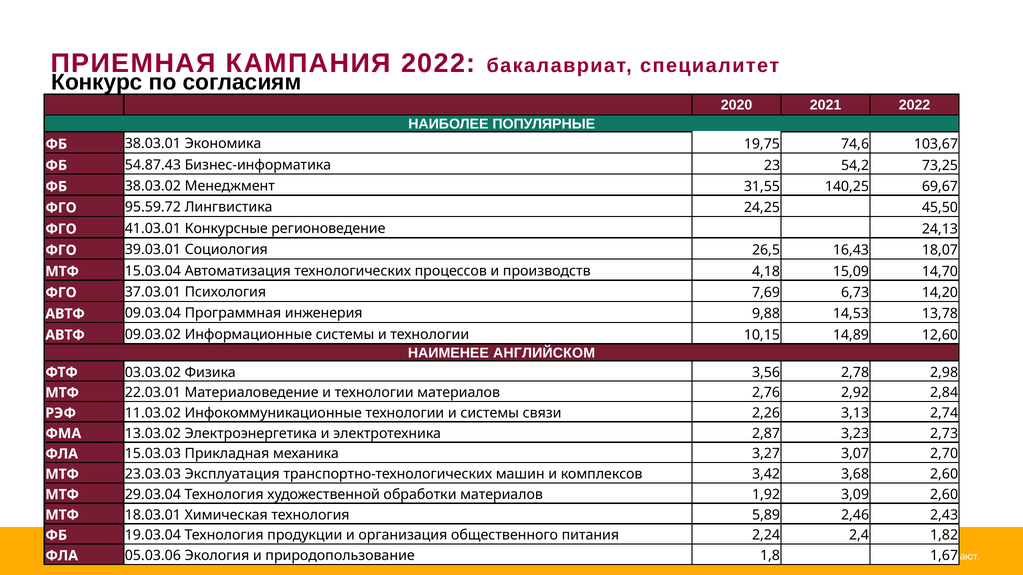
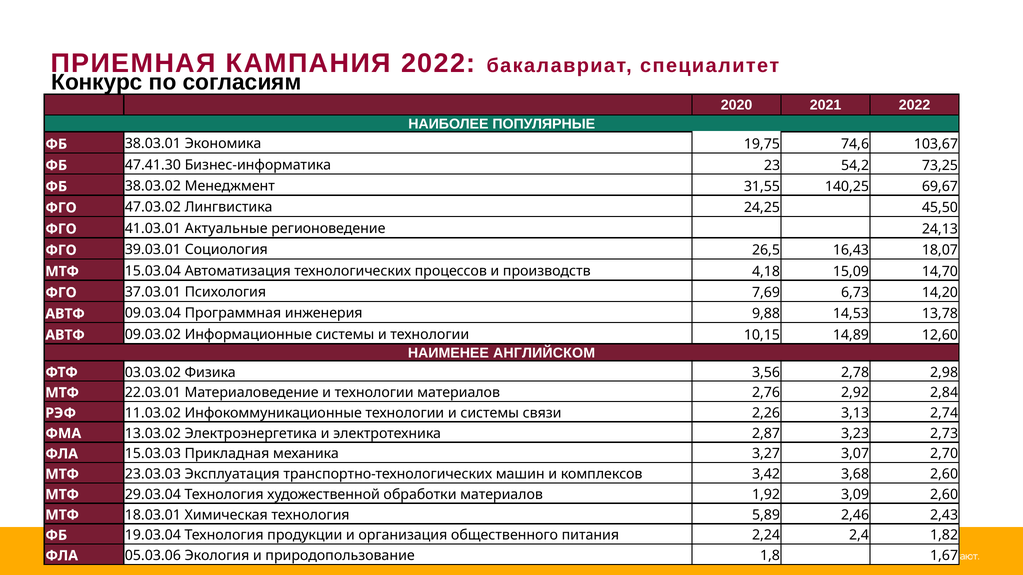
54.87.43: 54.87.43 -> 47.41.30 (153, 165)
95.59.72: 95.59.72 -> 47.03.02 (153, 207)
Конкурсные: Конкурсные -> Актуальные (226, 229)
